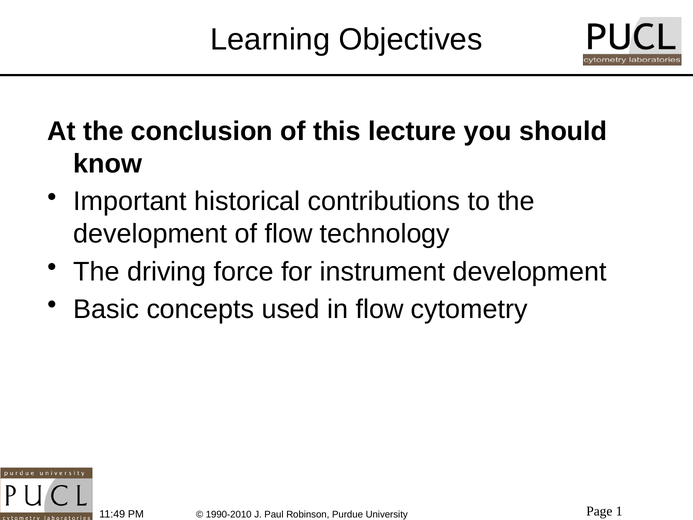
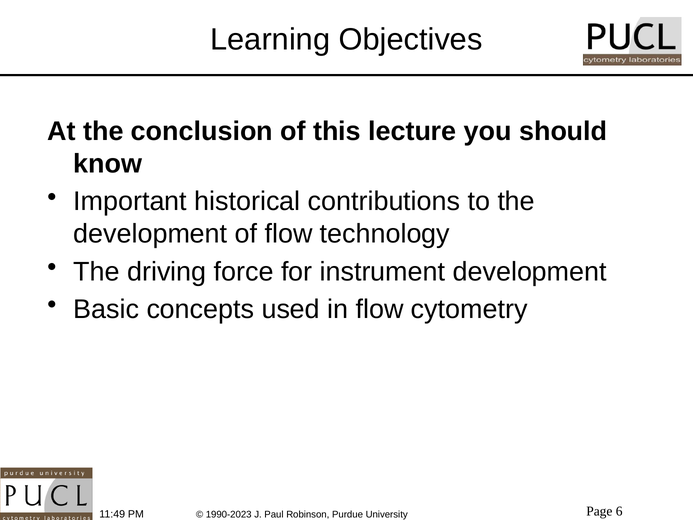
1: 1 -> 6 (619, 511)
1990-2010: 1990-2010 -> 1990-2023 (229, 514)
